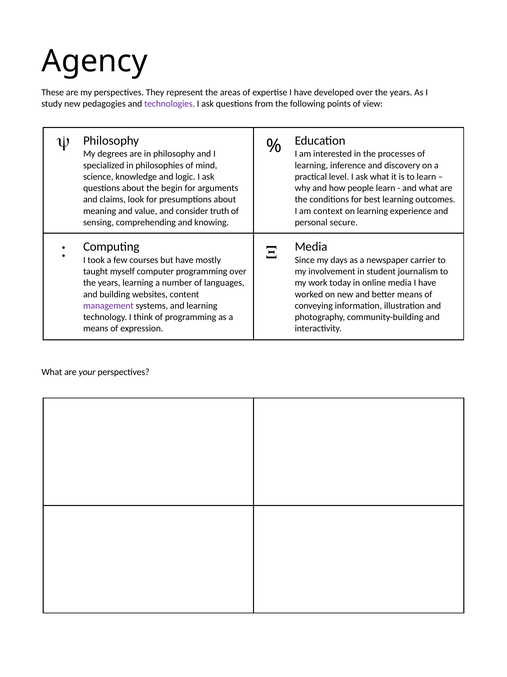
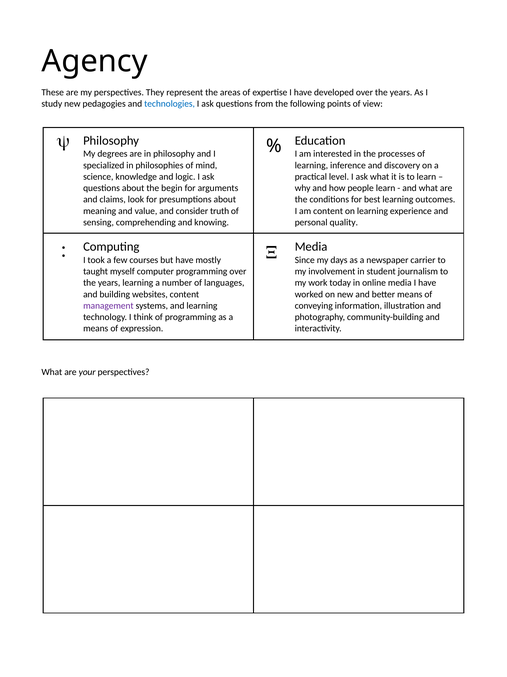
technologies colour: purple -> blue (170, 104)
am context: context -> content (328, 211)
secure: secure -> quality (344, 222)
